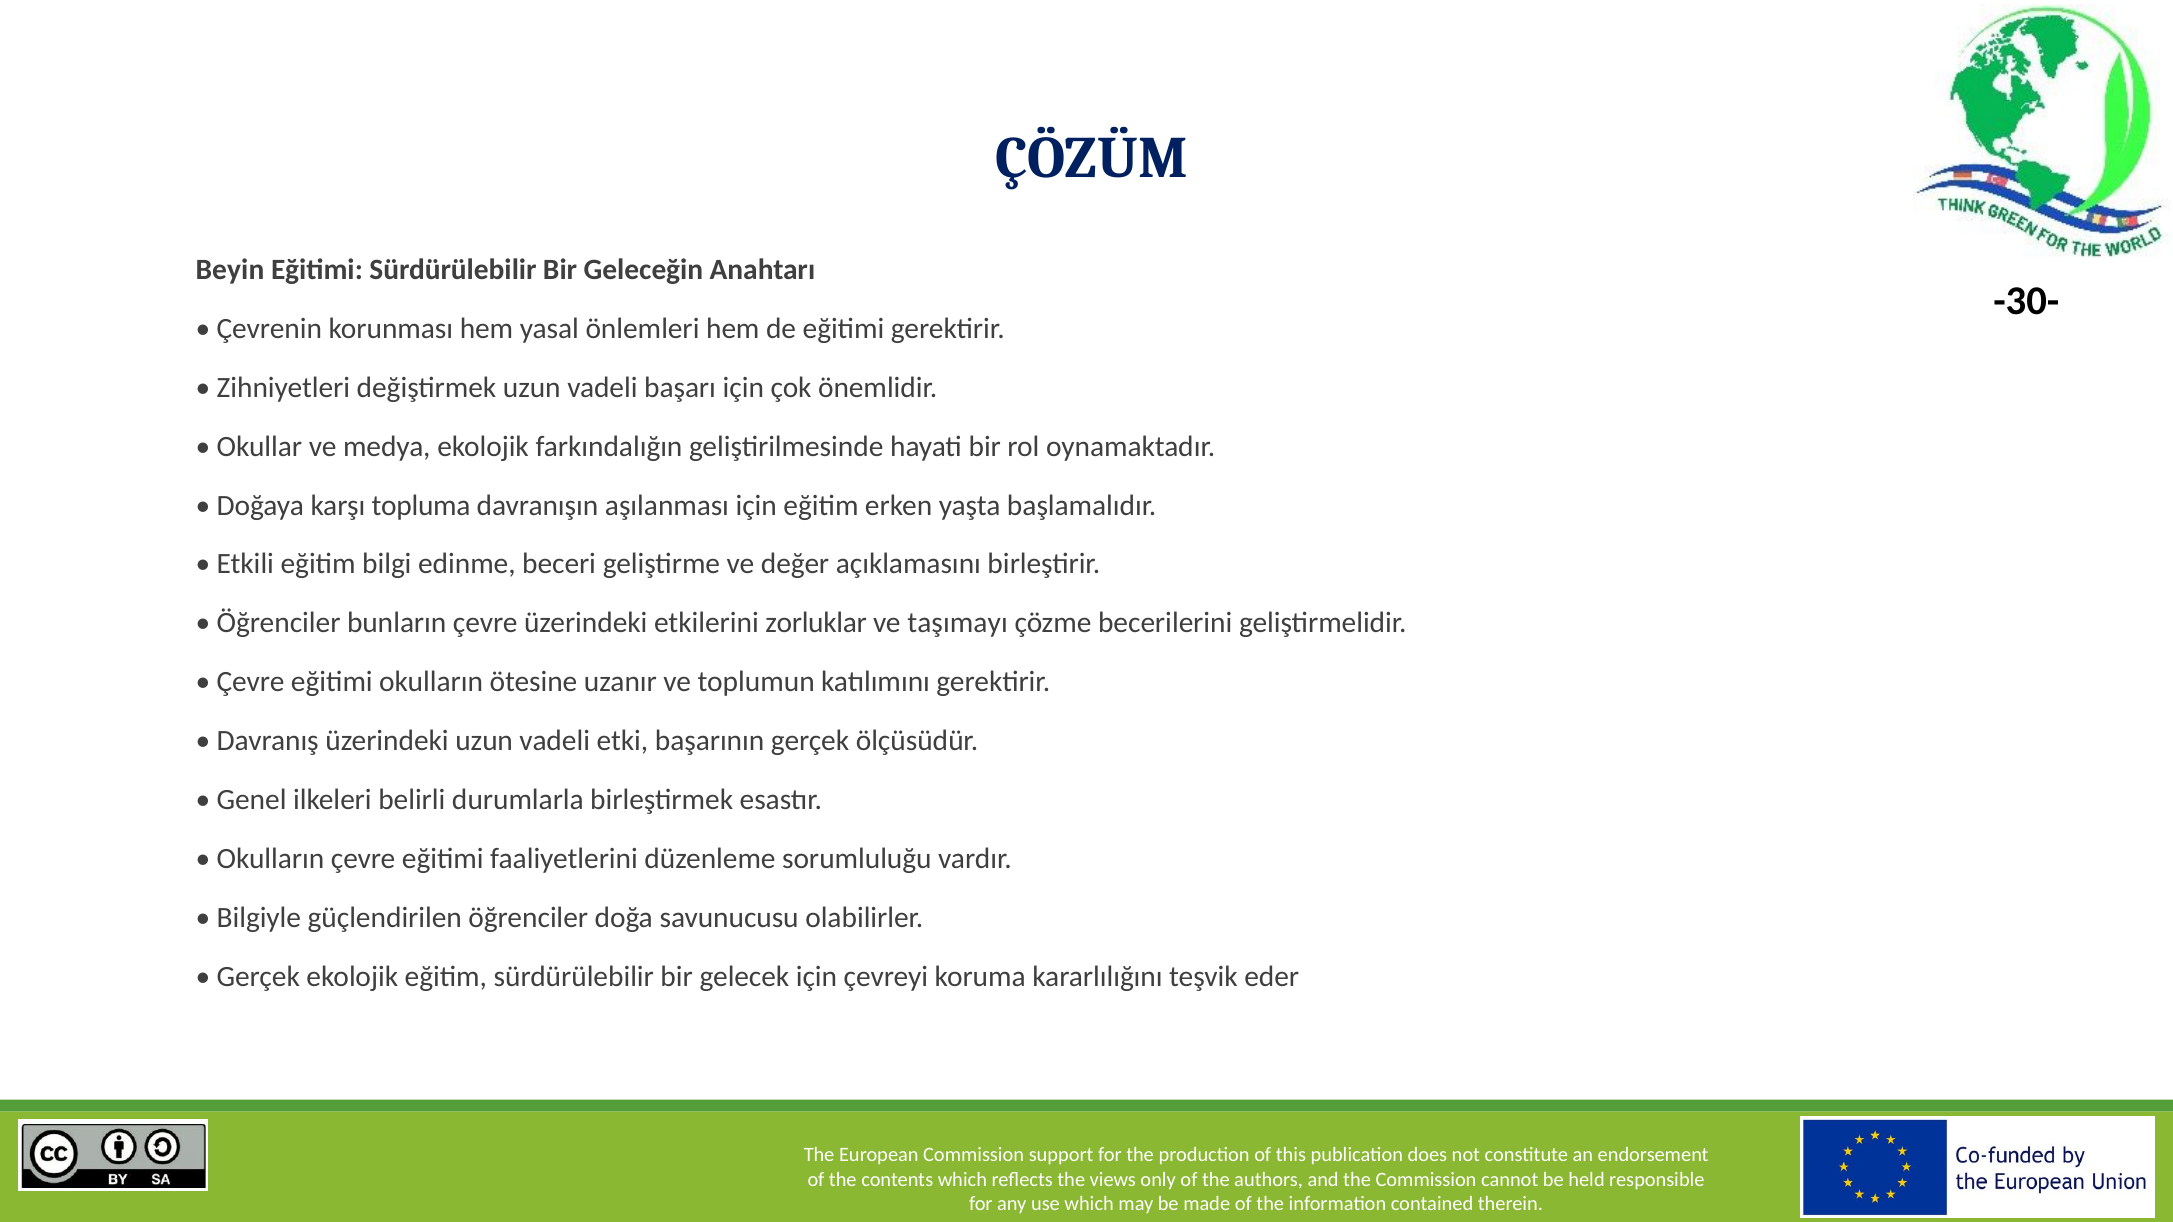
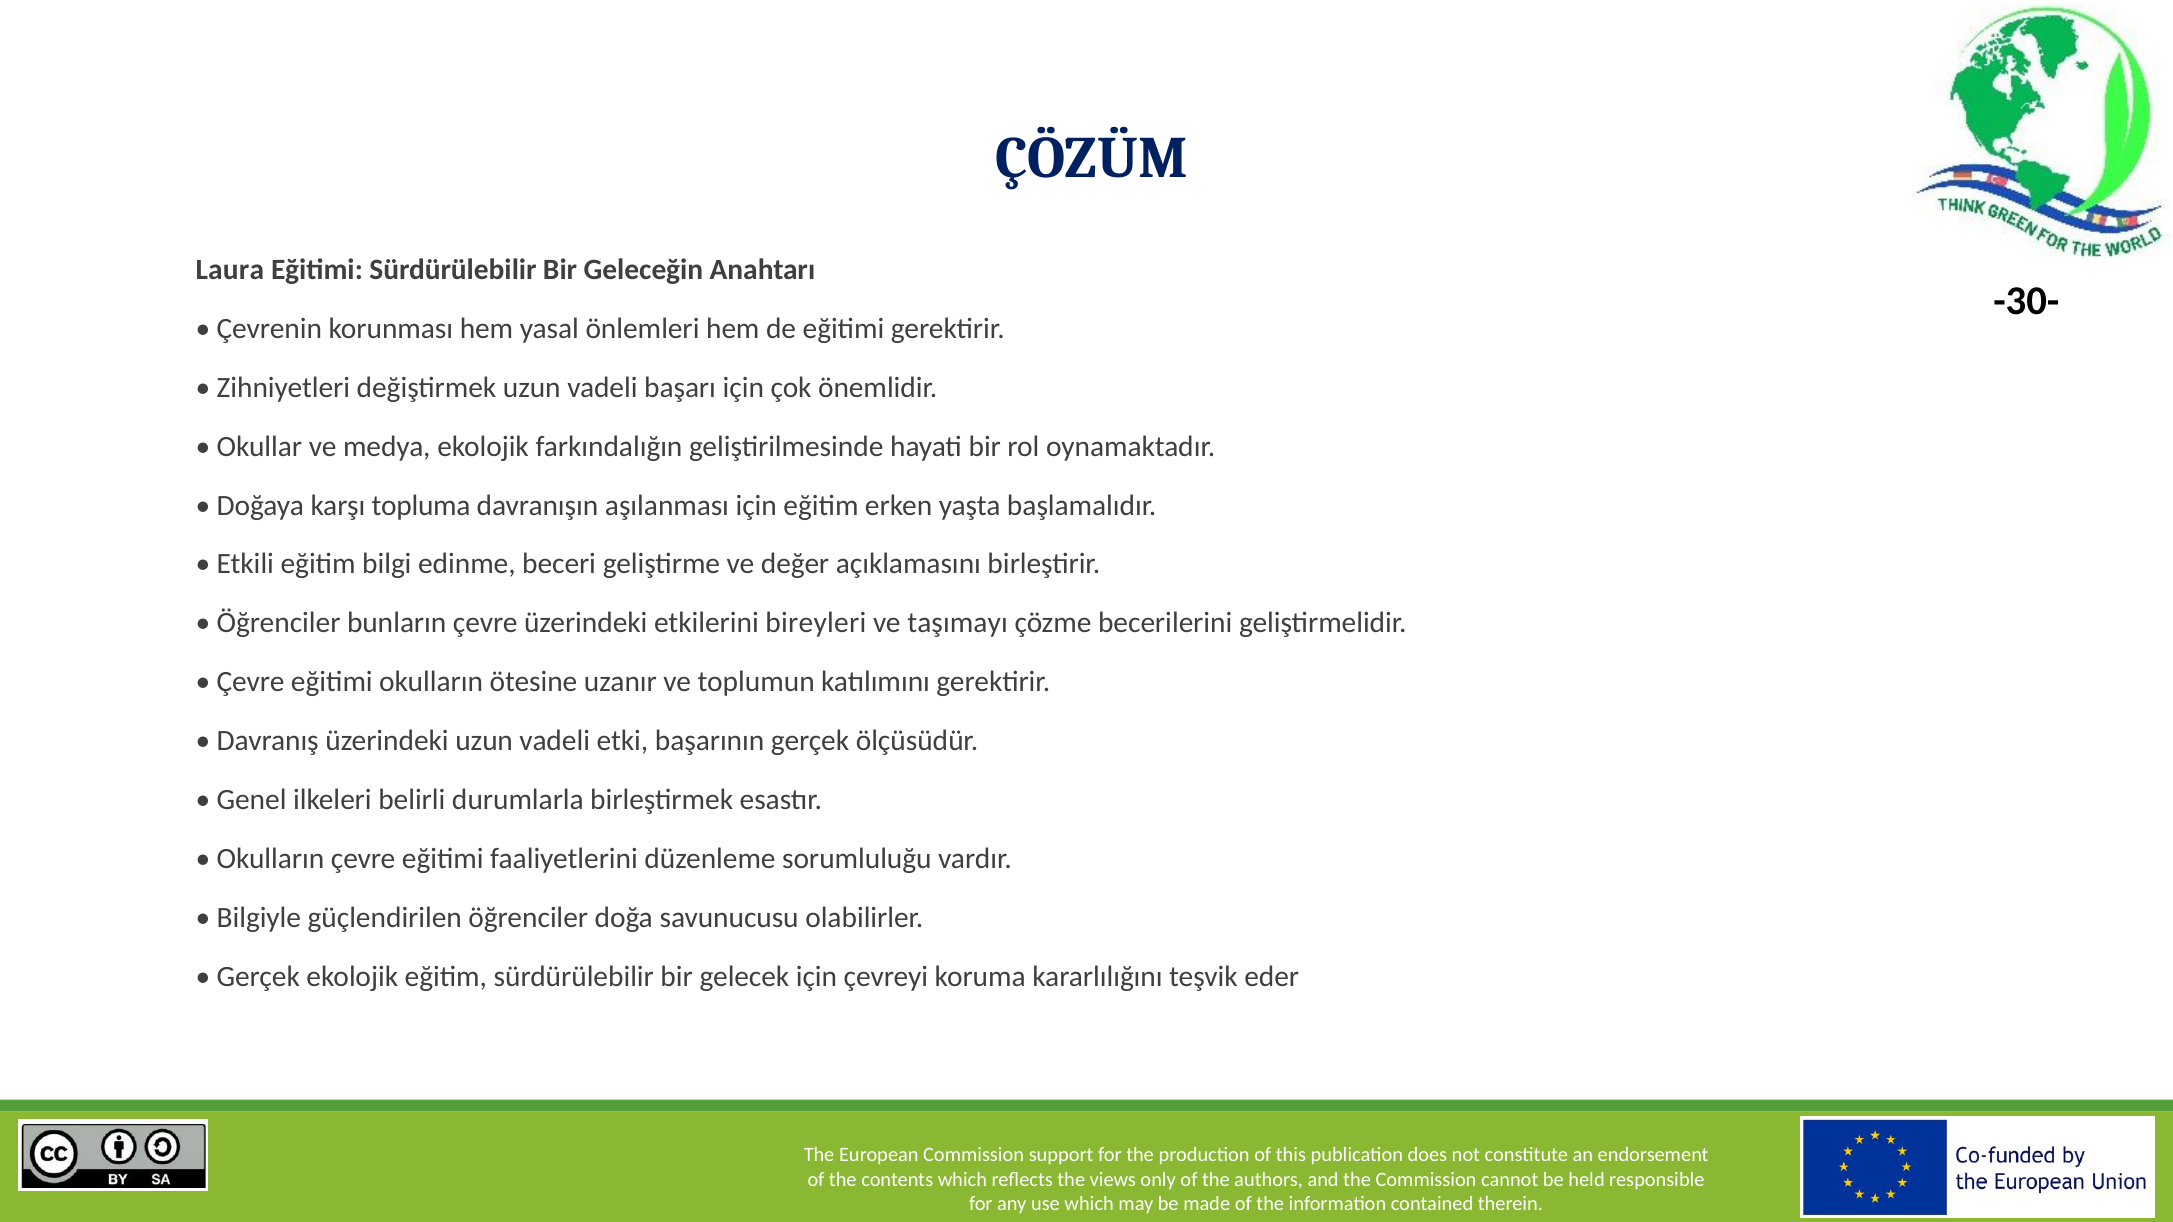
Beyin: Beyin -> Laura (230, 270)
zorluklar: zorluklar -> bireyleri (816, 623)
